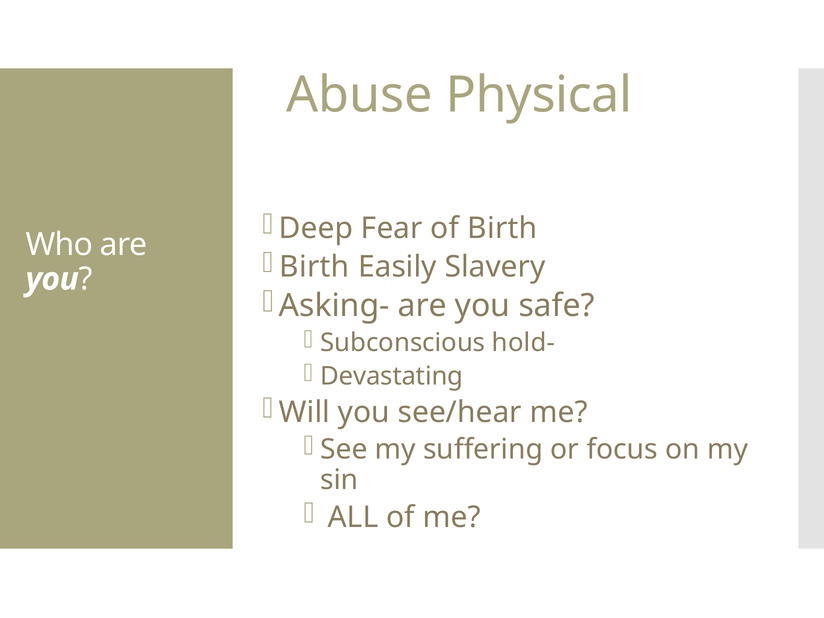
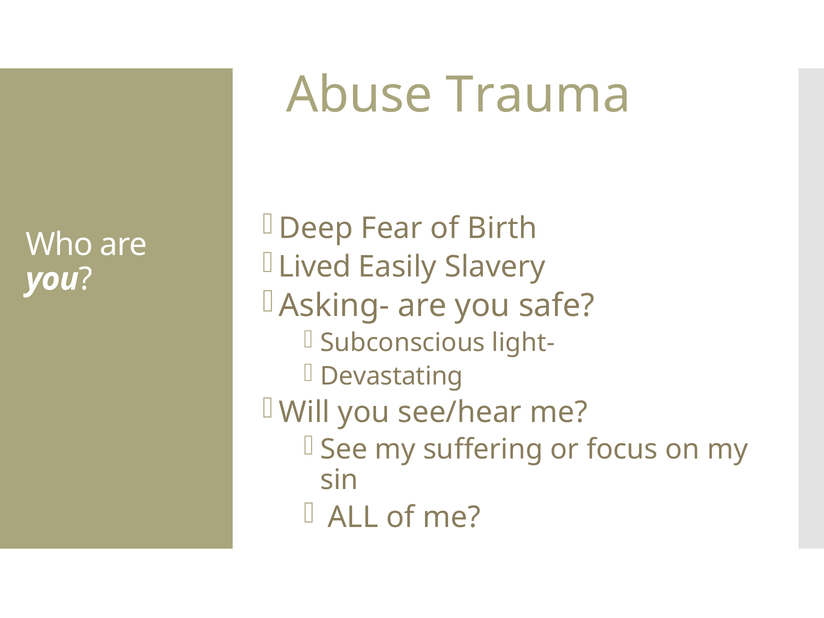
Physical: Physical -> Trauma (538, 95)
Birth: Birth -> Lived (315, 267)
hold-: hold- -> light- (524, 343)
